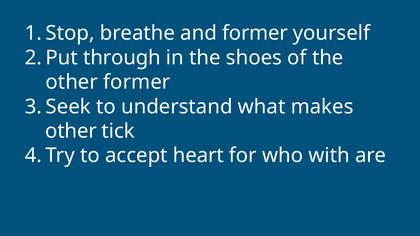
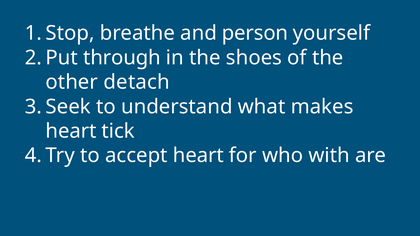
and former: former -> person (255, 33)
other former: former -> detach (137, 82)
other: other -> heart (71, 131)
